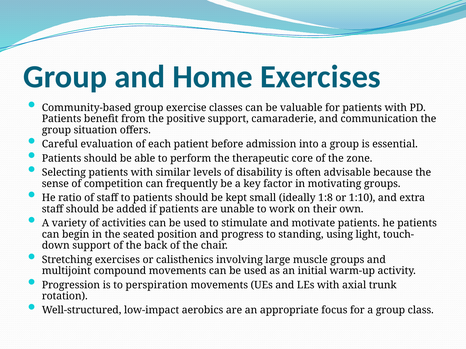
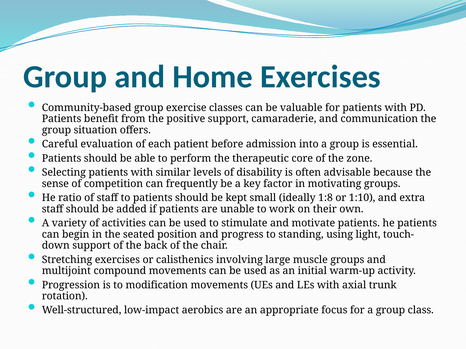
perspiration: perspiration -> modification (157, 285)
